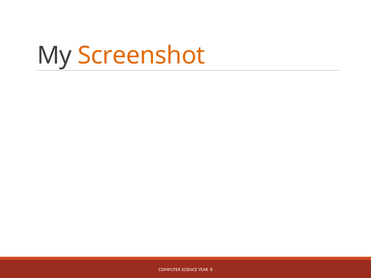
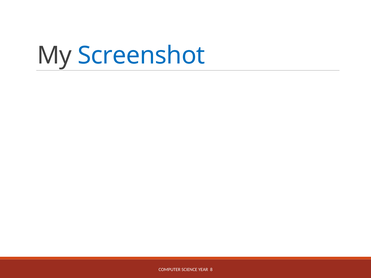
Screenshot colour: orange -> blue (141, 55)
